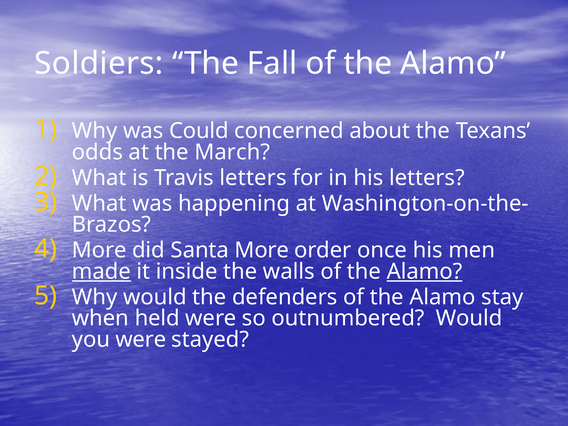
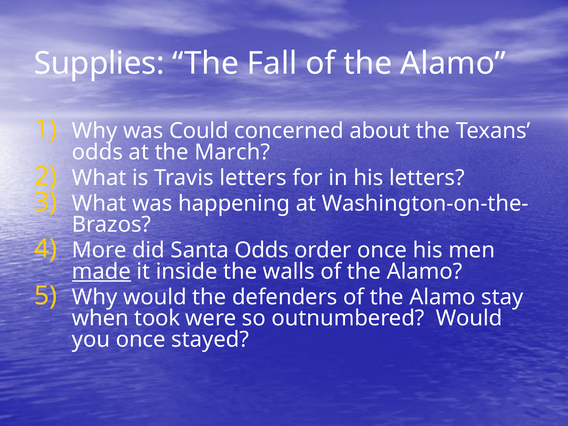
Soldiers: Soldiers -> Supplies (99, 63)
Santa More: More -> Odds (262, 250)
Alamo underline: present -> none (425, 271)
held: held -> took (157, 318)
you were: were -> once (141, 340)
